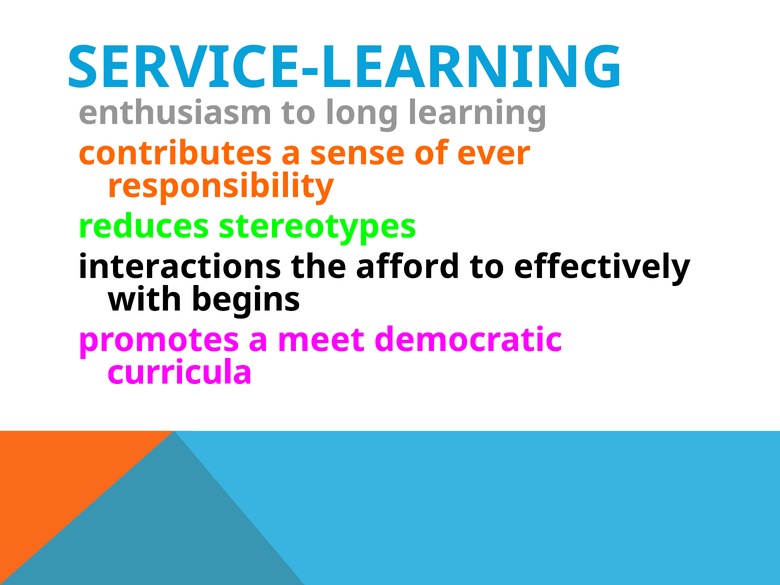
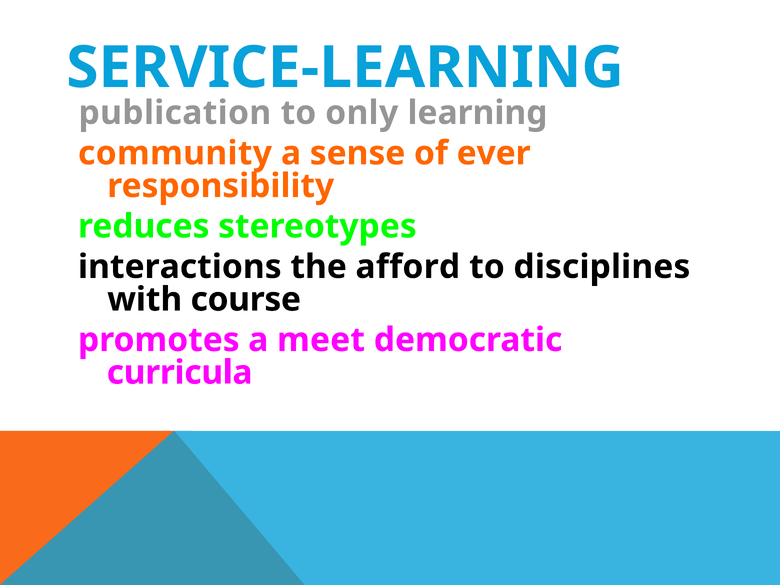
enthusiasm: enthusiasm -> publication (175, 113)
long: long -> only (362, 113)
contributes: contributes -> community (175, 153)
effectively: effectively -> disciplines (602, 267)
begins: begins -> course (246, 300)
